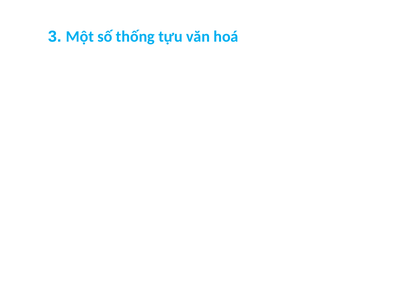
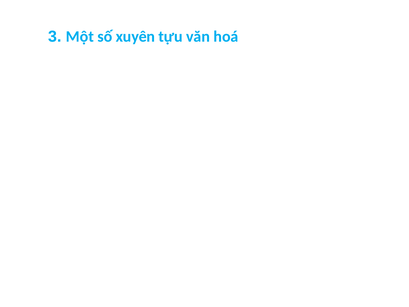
thống: thống -> xuyên (135, 37)
